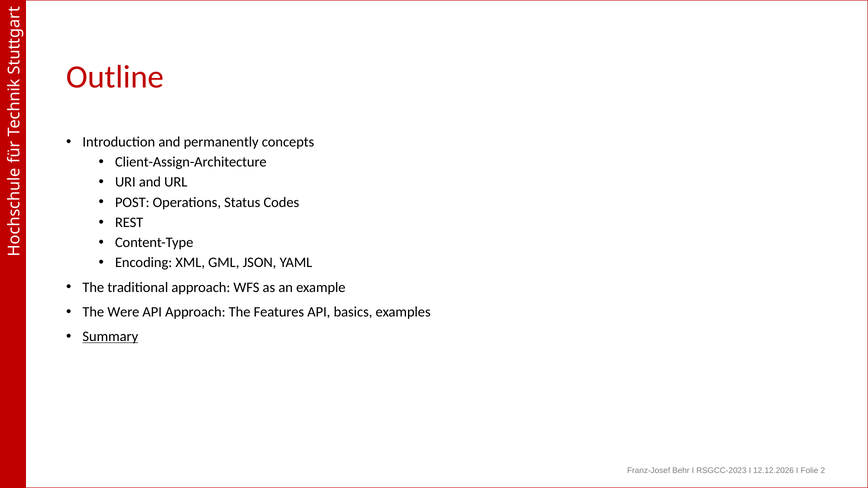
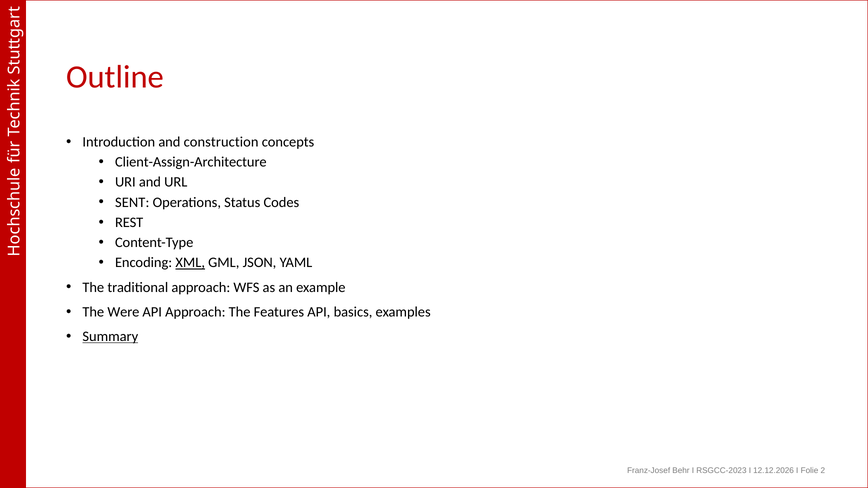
permanently: permanently -> construction (221, 142)
POST: POST -> SENT (132, 202)
XML underline: none -> present (190, 263)
